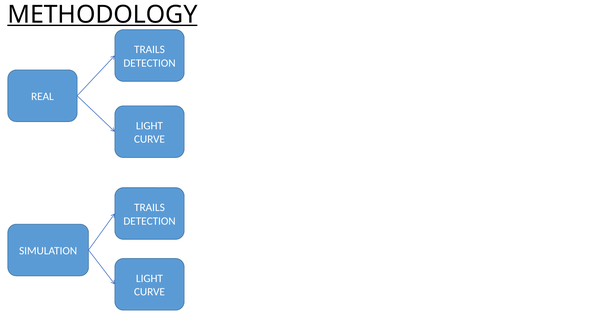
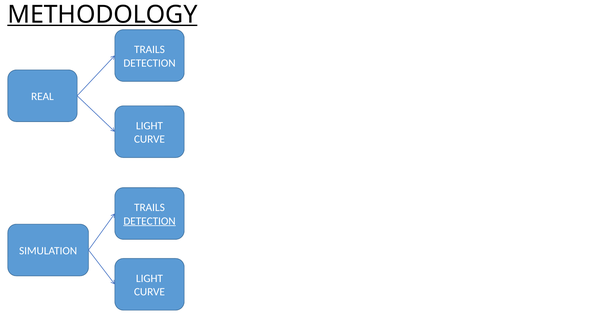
DETECTION underline: none -> present (150, 221)
